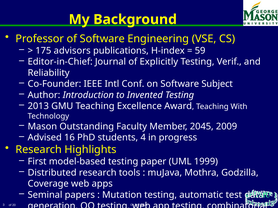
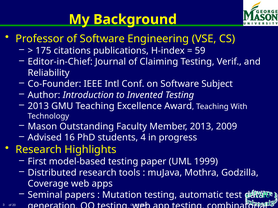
advisors: advisors -> citations (72, 51)
Explicitly: Explicitly -> Claiming (159, 62)
Member 2045: 2045 -> 2013 (202, 127)
